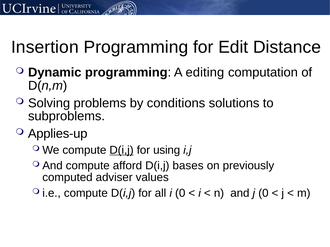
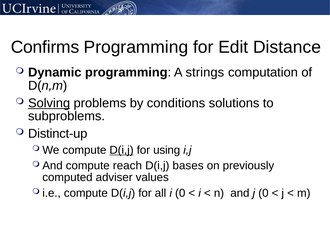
Insertion: Insertion -> Confirms (45, 47)
editing: editing -> strings (205, 73)
Solving underline: none -> present (49, 103)
Applies-up: Applies-up -> Distinct-up (58, 134)
afford: afford -> reach (127, 166)
